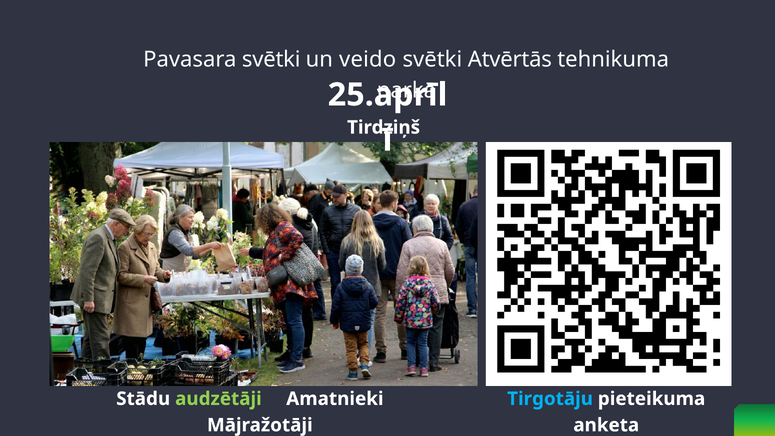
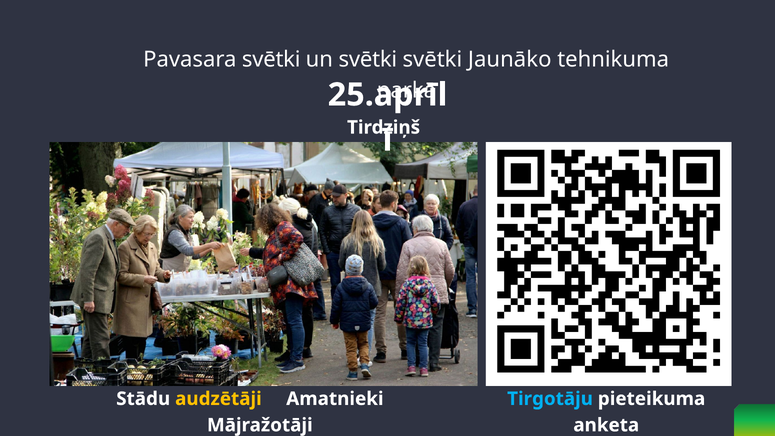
un veido: veido -> svētki (368, 60)
Atvērtās: Atvērtās -> Jaunāko (510, 60)
audzētāji colour: light green -> yellow (218, 399)
